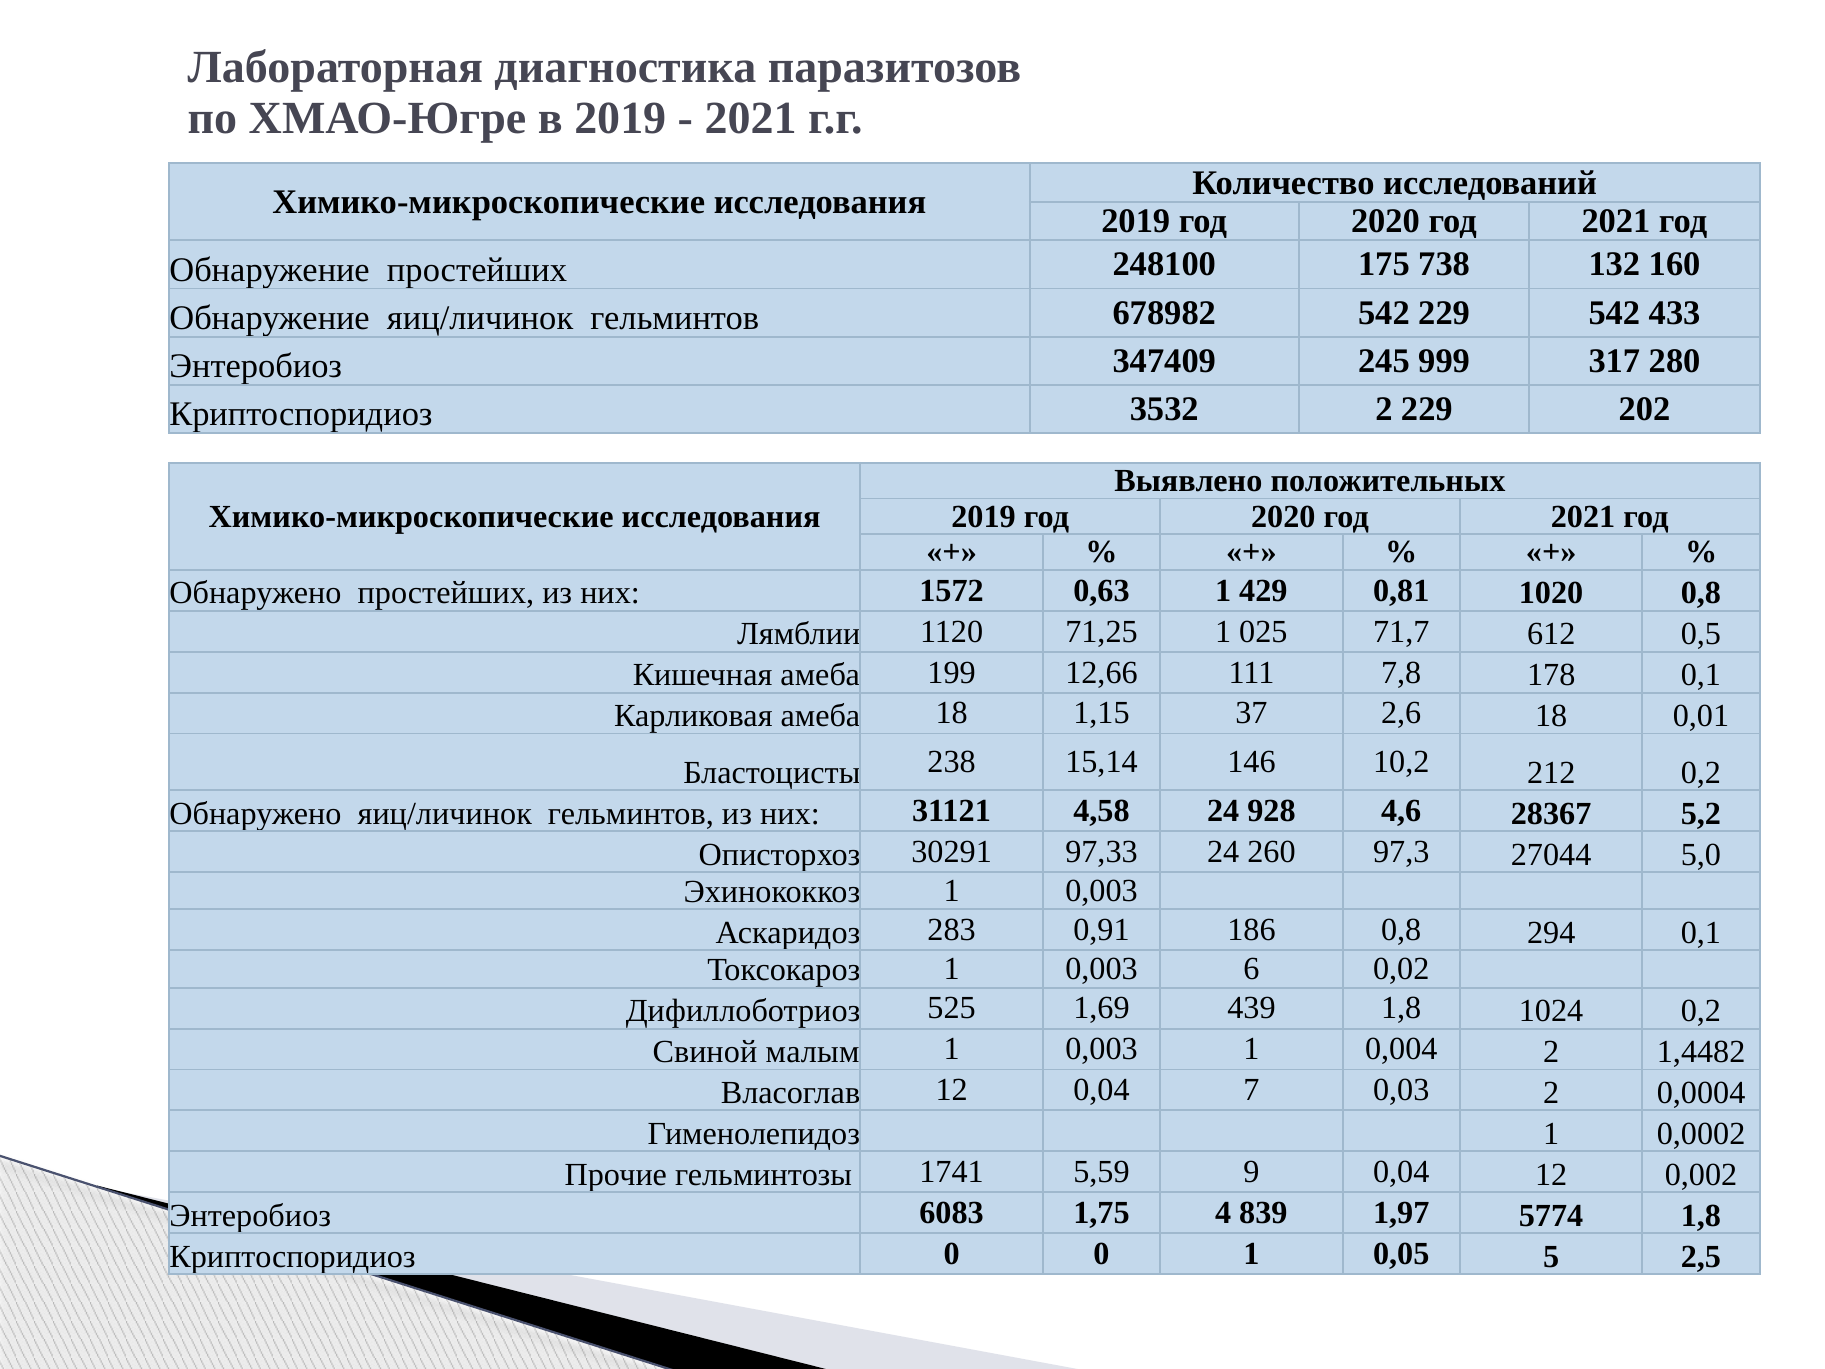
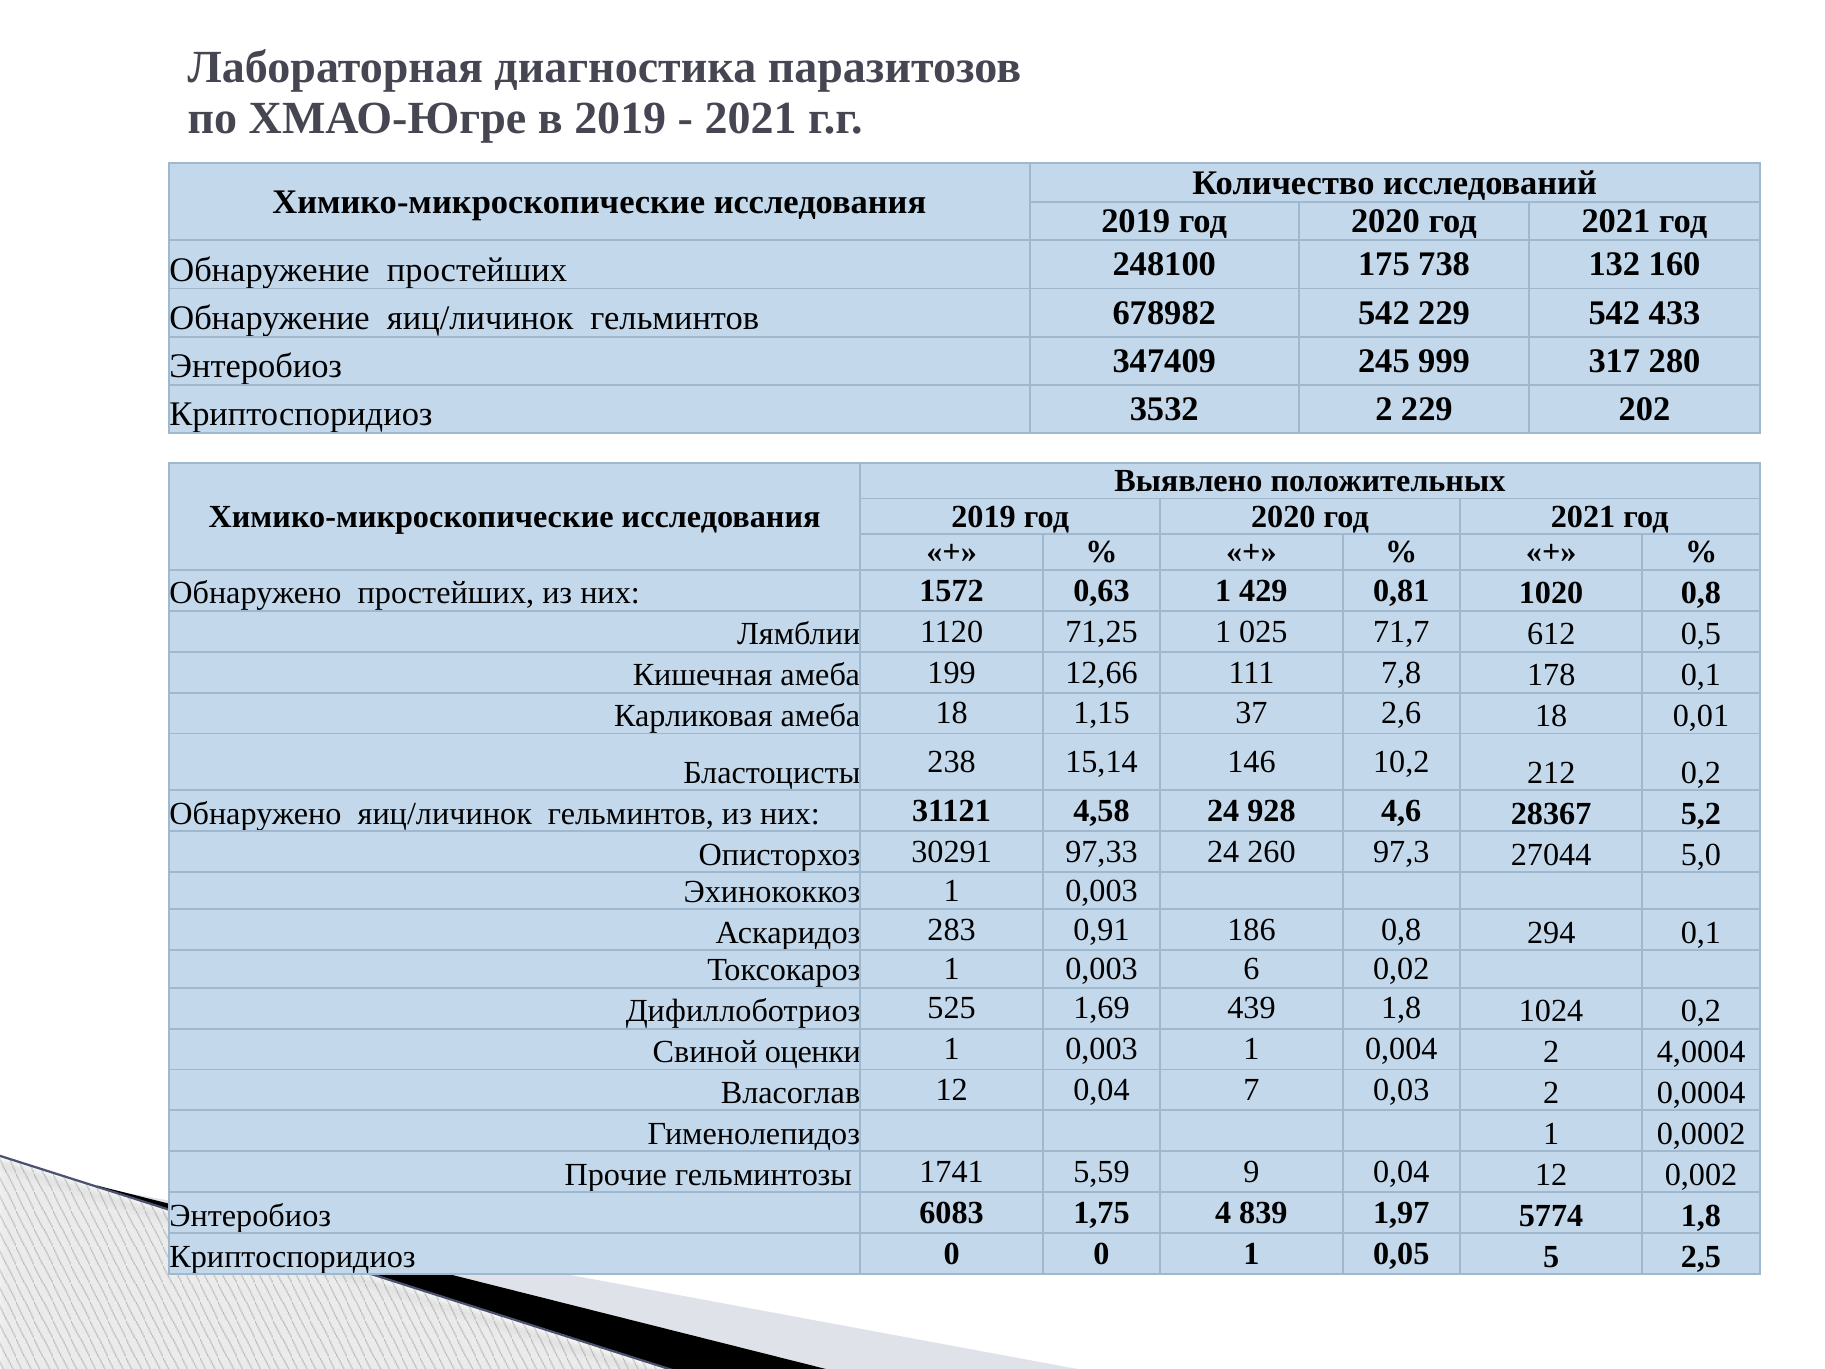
малым: малым -> оценки (813, 1052)
1,4482: 1,4482 -> 4,0004 (1701, 1052)
